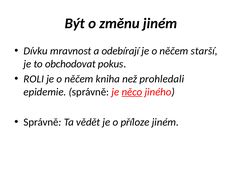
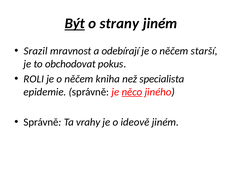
Být underline: none -> present (75, 23)
změnu: změnu -> strany (119, 23)
Dívku: Dívku -> Srazil (36, 51)
prohledali: prohledali -> specialista (162, 79)
vědět: vědět -> vrahy (88, 122)
příloze: příloze -> ideově (135, 122)
